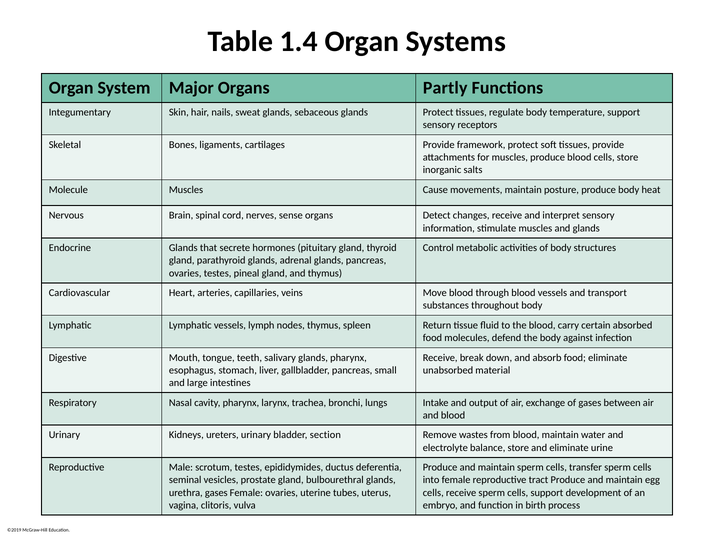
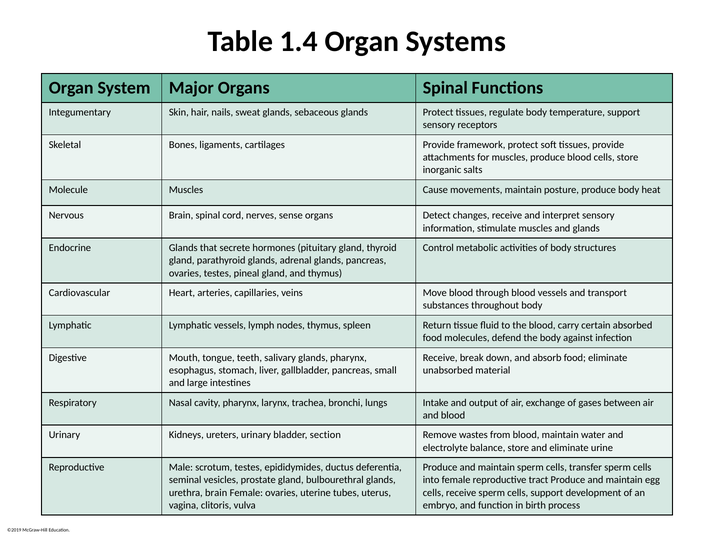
Organs Partly: Partly -> Spinal (445, 88)
urethra gases: gases -> brain (216, 493)
